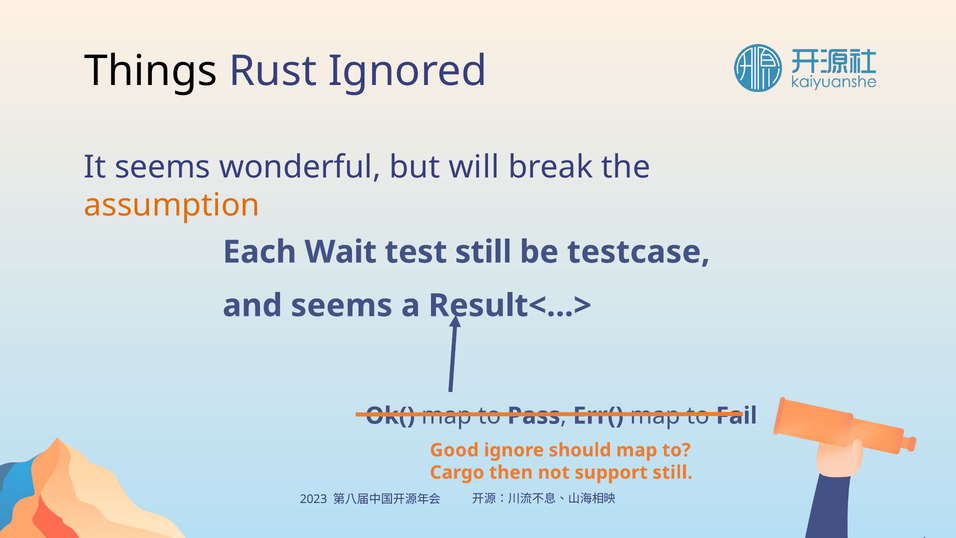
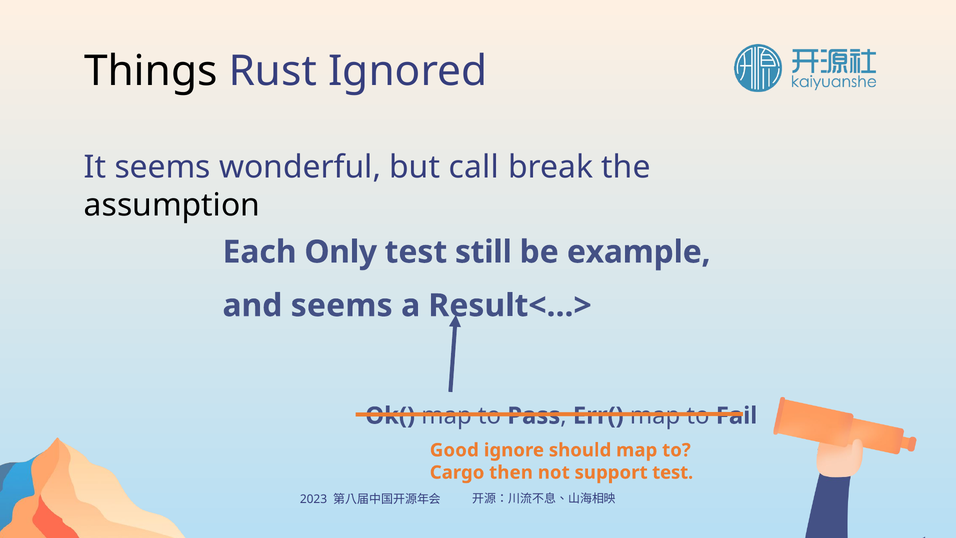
will: will -> call (474, 167)
assumption colour: orange -> black (172, 205)
Wait: Wait -> Only (341, 252)
testcase: testcase -> example (639, 252)
support still: still -> test (673, 472)
